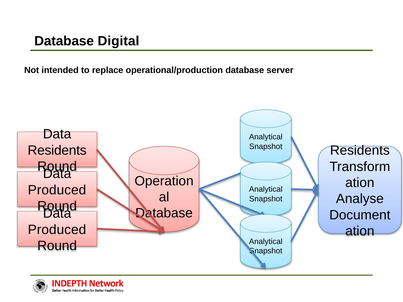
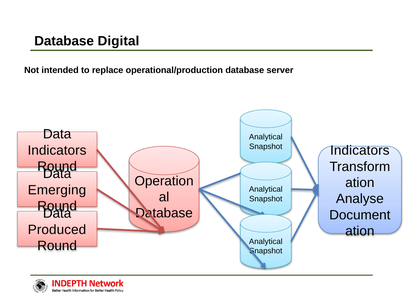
Residents: Residents -> Indicators (57, 150)
Residents: Residents -> Indicators (360, 151)
Produced: Produced -> Emerging (57, 190)
